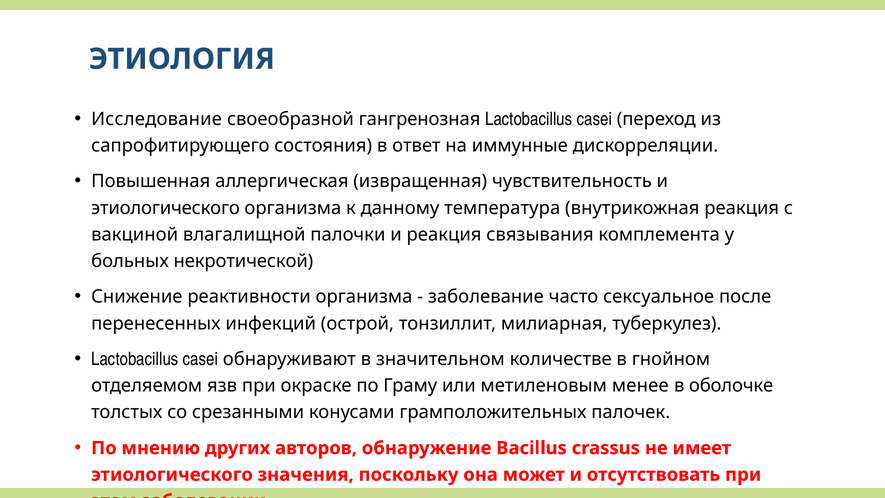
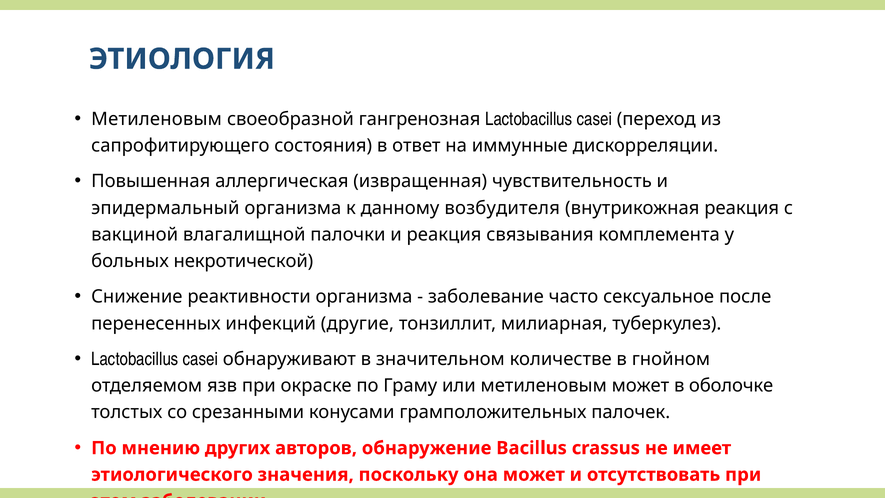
Исследование: Исследование -> Метиленовым (157, 119)
этиологического: этиологического -> эпидермальный (165, 208)
температура: температура -> возбудителя (502, 208)
острой: острой -> другие (357, 323)
метиленовым менее: менее -> может (640, 386)
